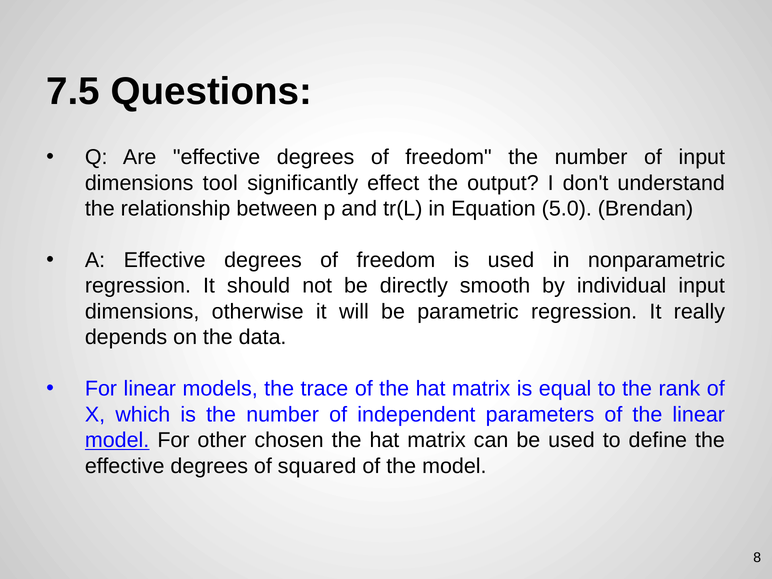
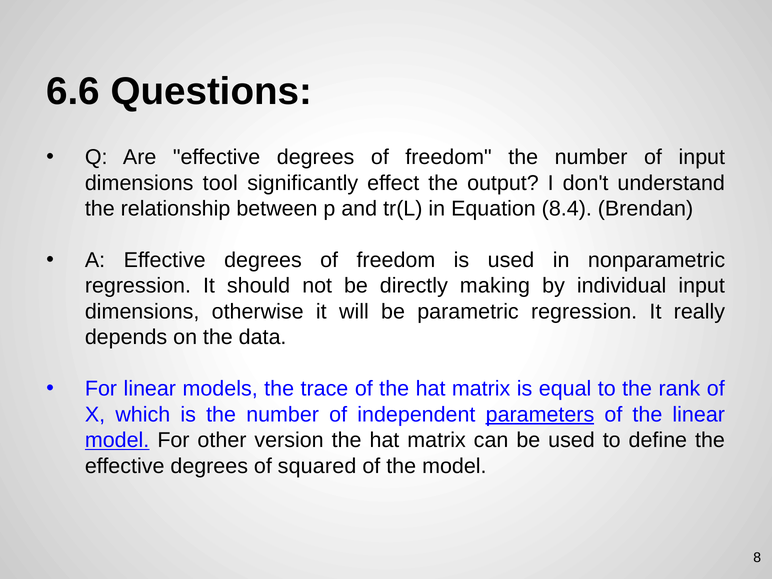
7.5: 7.5 -> 6.6 (73, 92)
5.0: 5.0 -> 8.4 (567, 209)
smooth: smooth -> making (495, 286)
parameters underline: none -> present (540, 415)
chosen: chosen -> version (289, 440)
